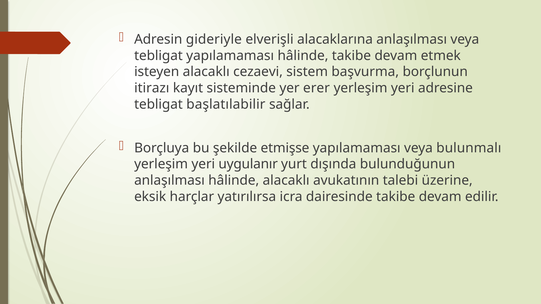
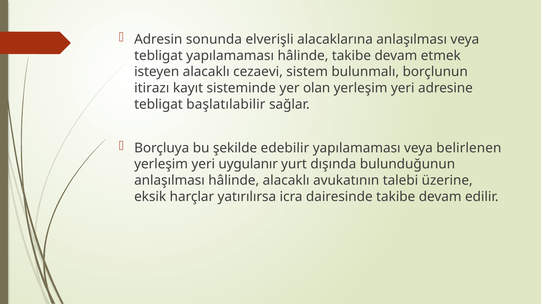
gideriyle: gideriyle -> sonunda (214, 39)
başvurma: başvurma -> bulunmalı (365, 72)
erer: erer -> olan (317, 88)
etmişse: etmişse -> edebilir (285, 148)
bulunmalı: bulunmalı -> belirlenen (469, 148)
